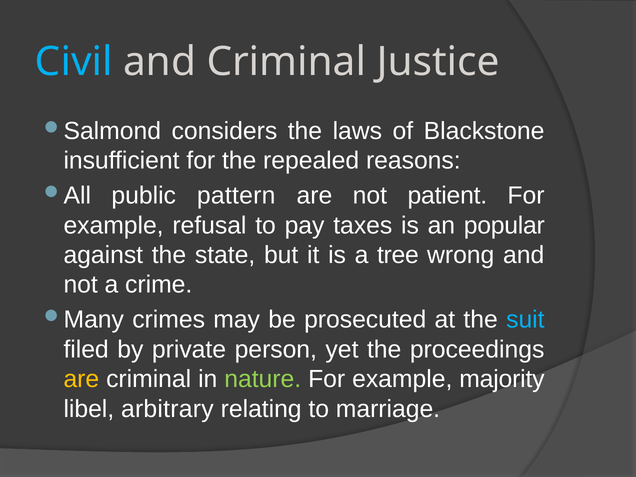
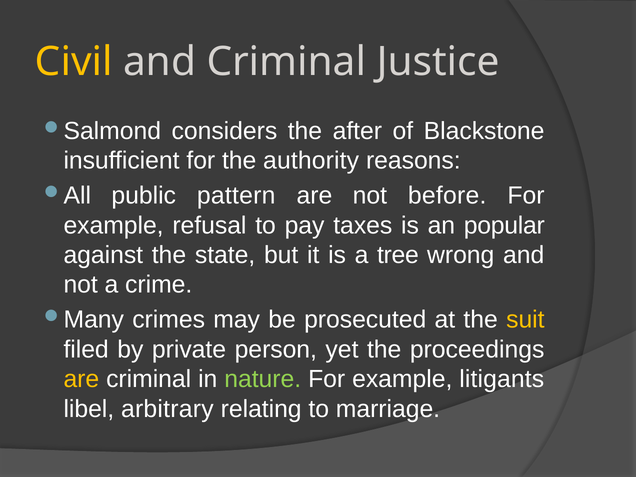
Civil colour: light blue -> yellow (74, 62)
laws: laws -> after (357, 131)
repealed: repealed -> authority (311, 161)
patient: patient -> before (447, 196)
suit colour: light blue -> yellow (525, 320)
majority: majority -> litigants (502, 379)
